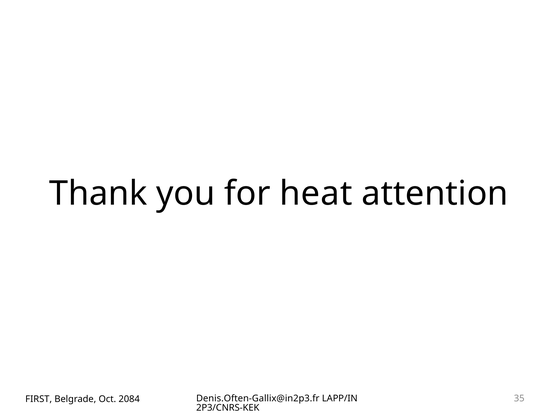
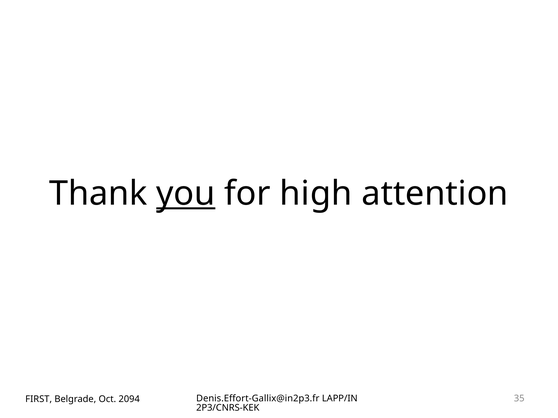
you underline: none -> present (186, 194)
heat: heat -> high (316, 194)
Denis.Often-Gallix@in2p3.fr: Denis.Often-Gallix@in2p3.fr -> Denis.Effort-Gallix@in2p3.fr (258, 399)
2084: 2084 -> 2094 (129, 400)
